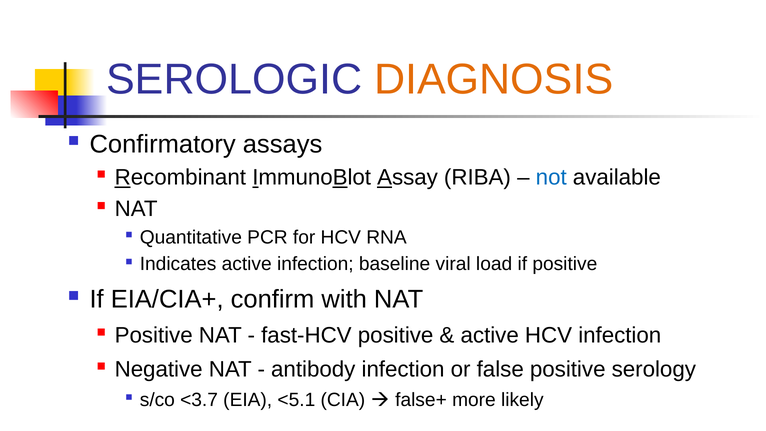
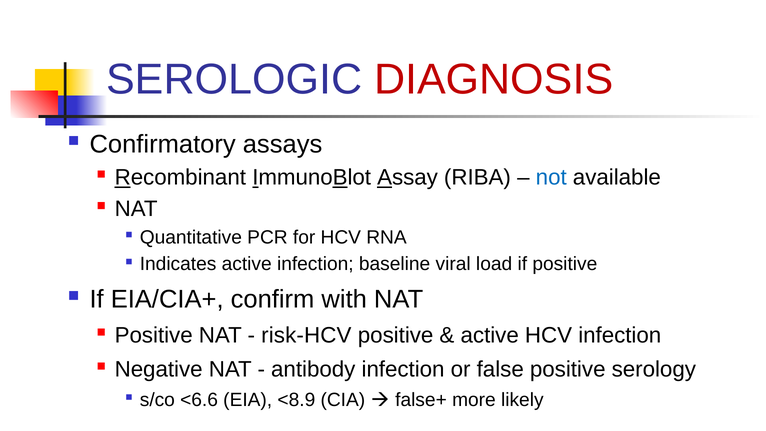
DIAGNOSIS colour: orange -> red (494, 80)
fast-HCV: fast-HCV -> risk-HCV (306, 335)
<3.7: <3.7 -> <6.6 (199, 400)
<5.1: <5.1 -> <8.9 (296, 400)
